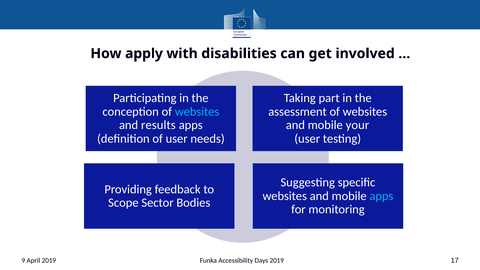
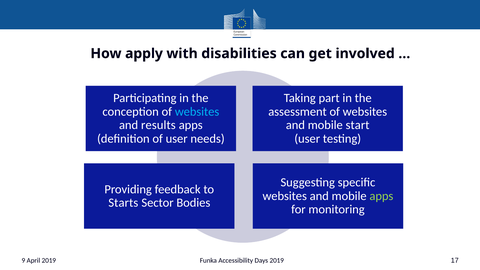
your: your -> start (358, 125)
apps colour: light blue -> light green (381, 196)
Scope: Scope -> Starts (123, 203)
